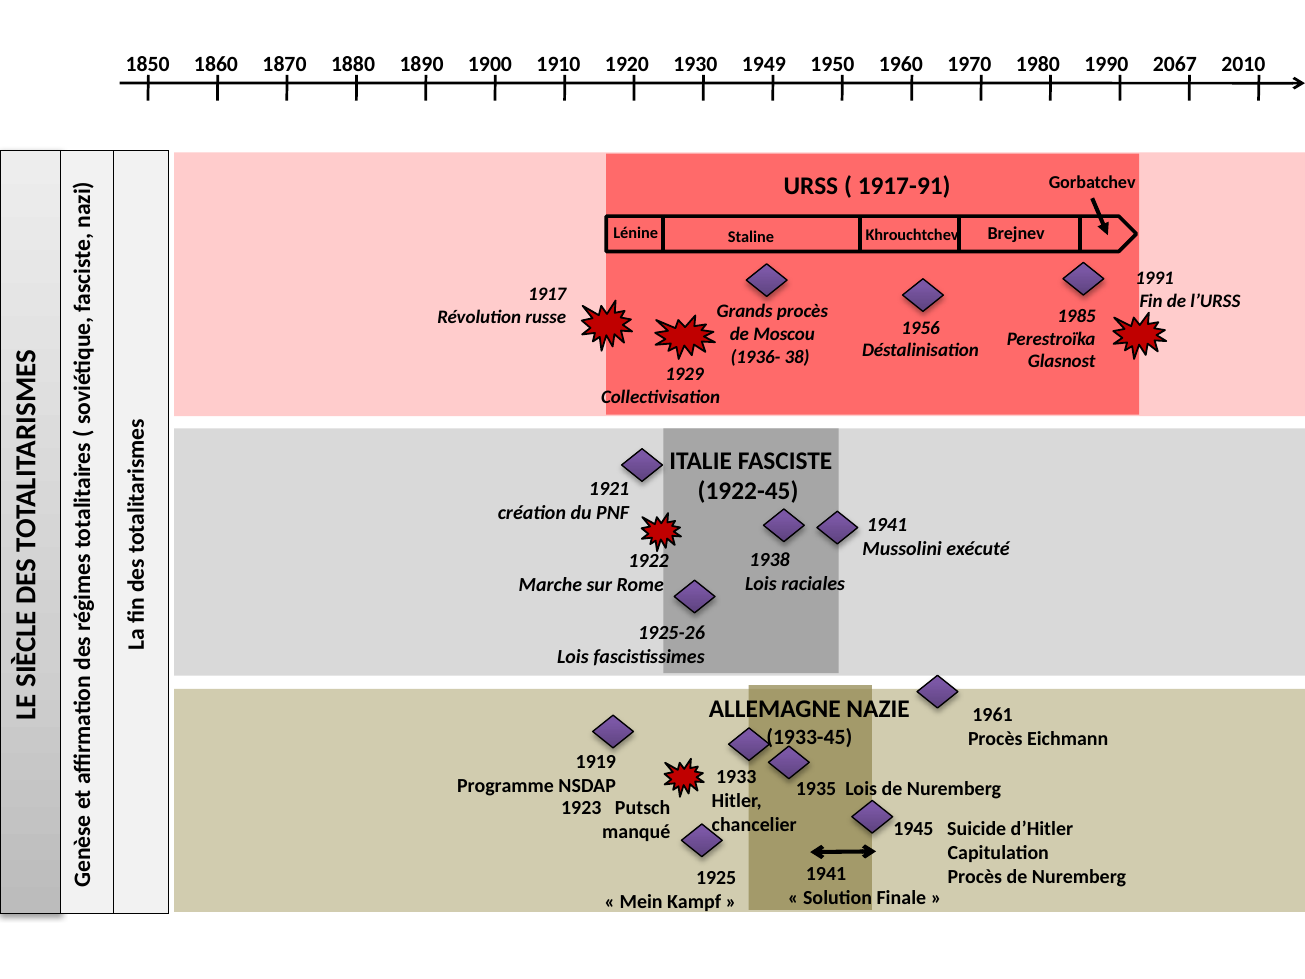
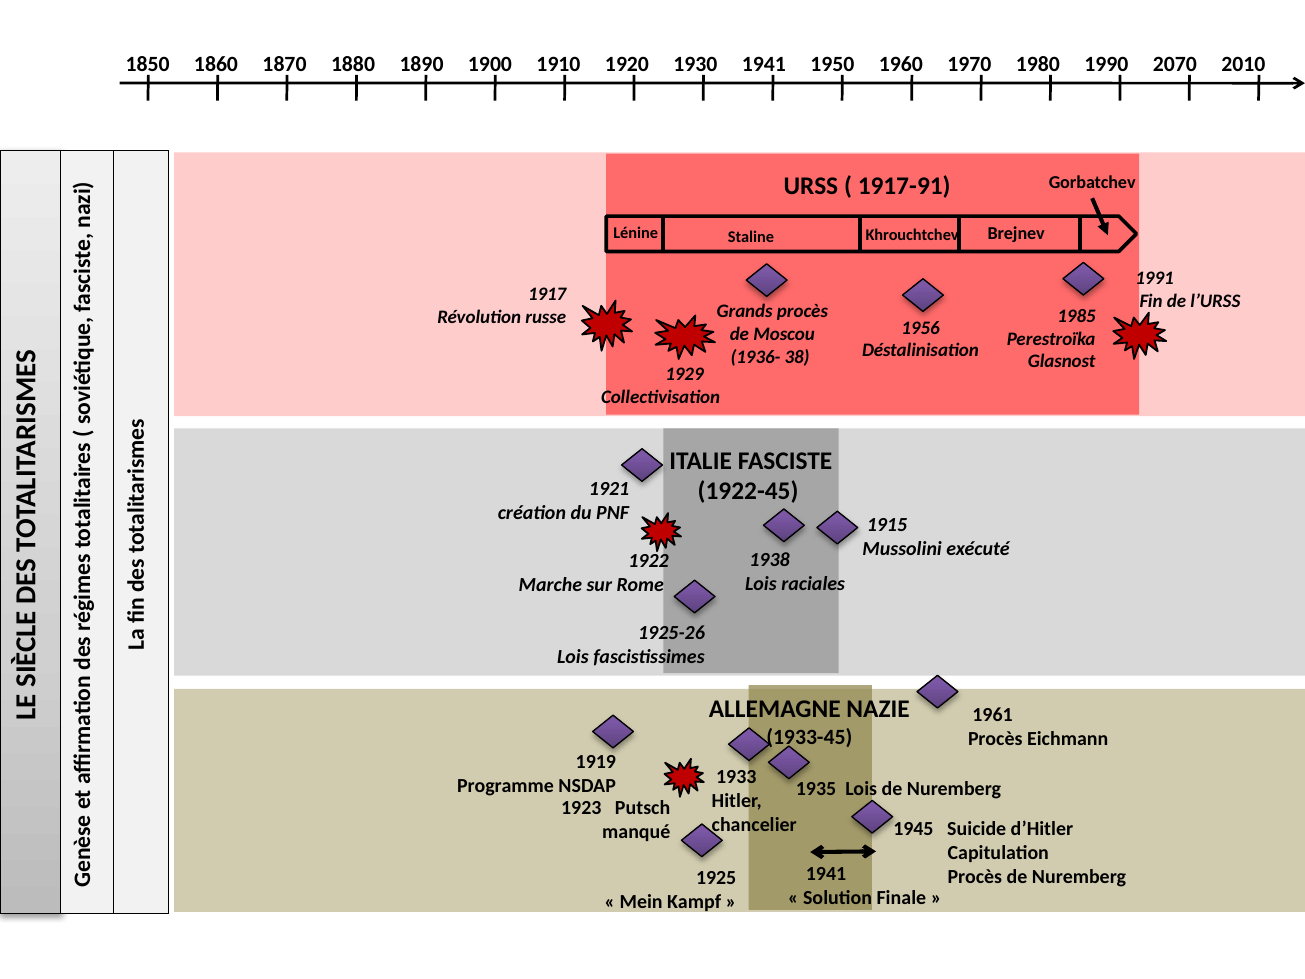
1930 1949: 1949 -> 1941 (764, 64)
2067: 2067 -> 2070 (1175, 64)
1941: 1941 -> 1915 (887, 525)
